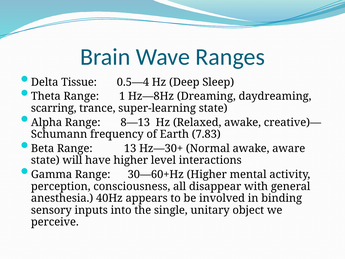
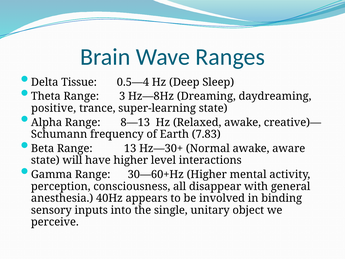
1: 1 -> 3 (122, 96)
scarring: scarring -> positive (54, 108)
